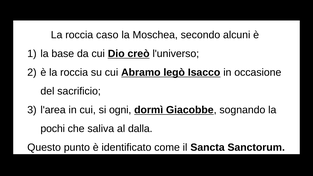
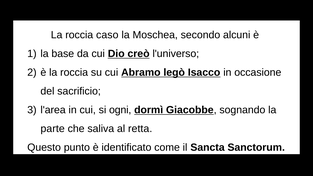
pochi: pochi -> parte (53, 129)
dalla: dalla -> retta (140, 129)
